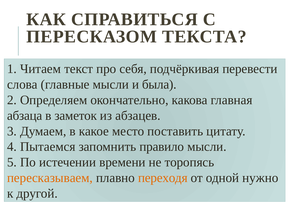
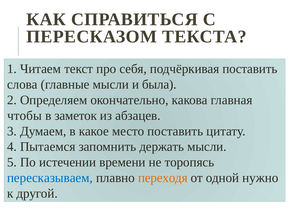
подчёркивая перевести: перевести -> поставить (250, 69)
абзаца: абзаца -> чтобы (25, 116)
правило: правило -> держать (162, 147)
пересказываем colour: orange -> blue (50, 178)
